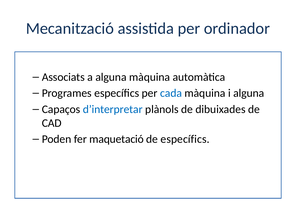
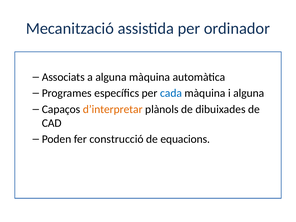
d’interpretar colour: blue -> orange (113, 109)
maquetació: maquetació -> construcció (117, 139)
de específics: específics -> equacions (185, 139)
